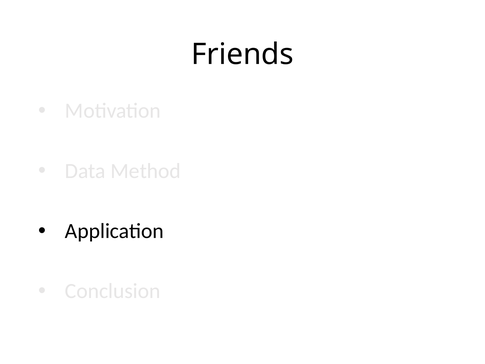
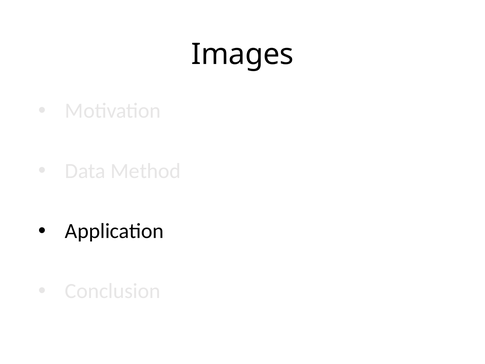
Friends: Friends -> Images (243, 54)
